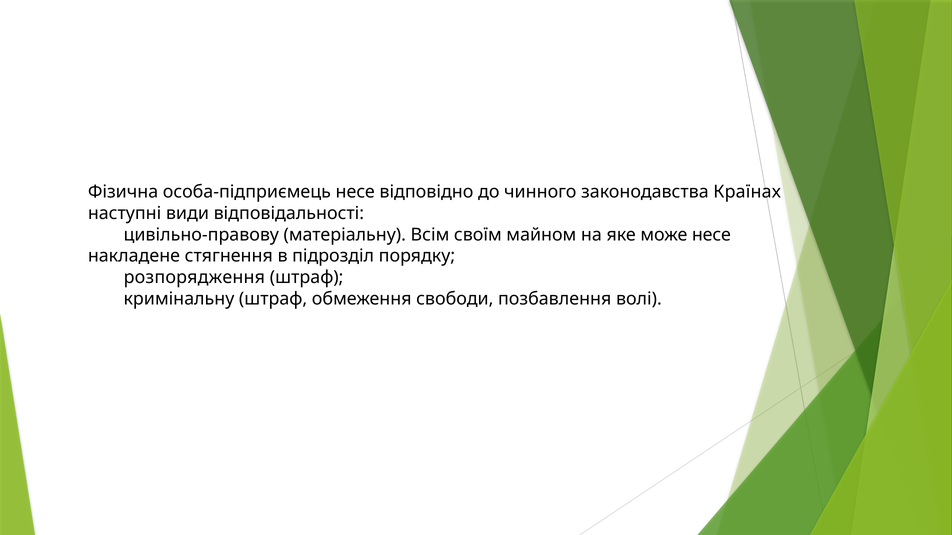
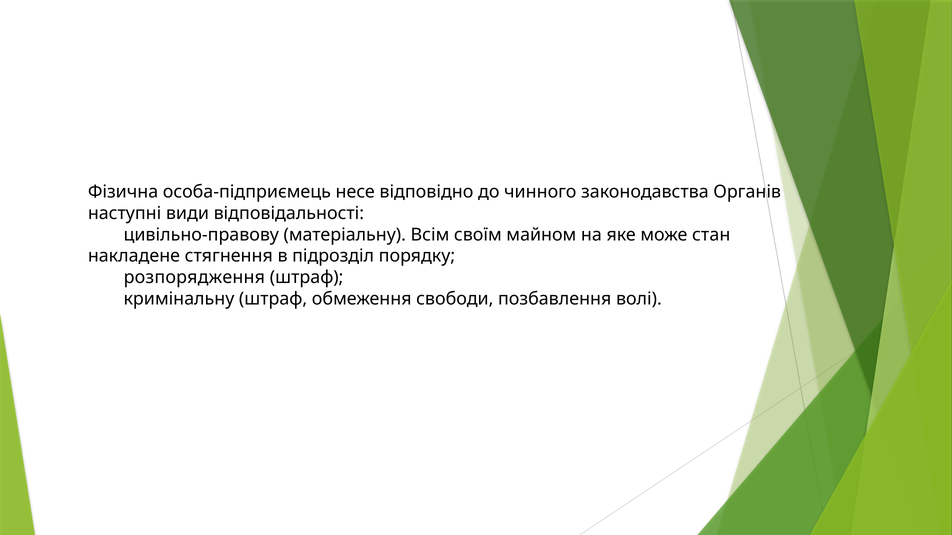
Країнах: Країнах -> Органів (747, 192)
може несе: несе -> стан (711, 235)
